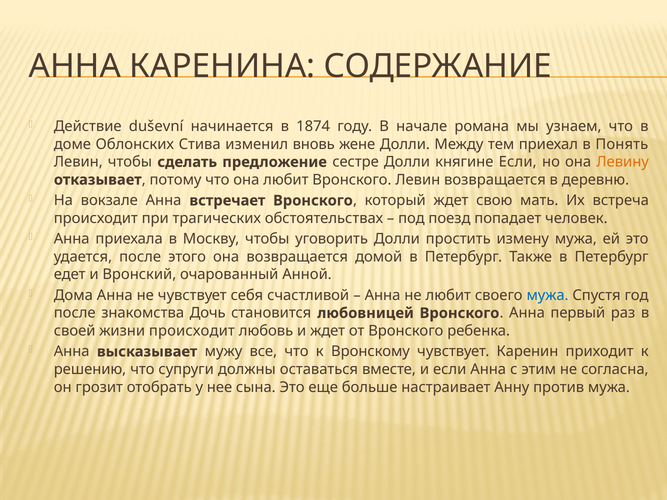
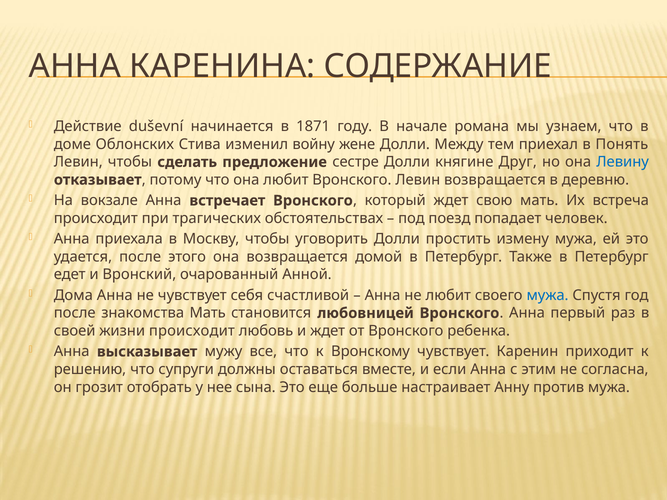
1874: 1874 -> 1871 (313, 127)
вновь: вновь -> войну (314, 144)
княгине Если: Если -> Друг (518, 162)
Левину colour: orange -> blue (623, 162)
знакомства Дочь: Дочь -> Мать (208, 313)
